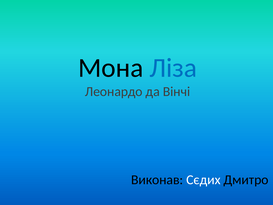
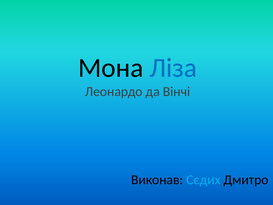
Сєдих colour: white -> light blue (203, 180)
